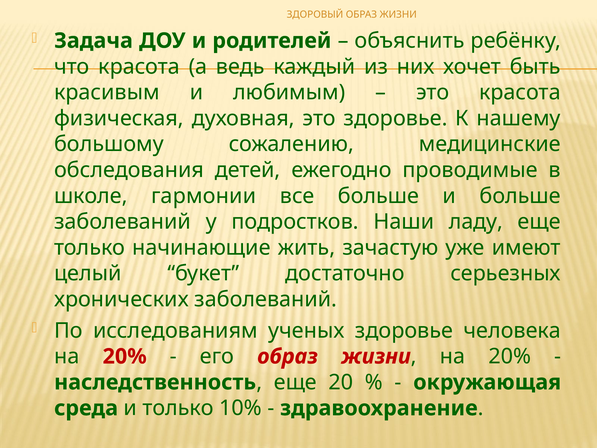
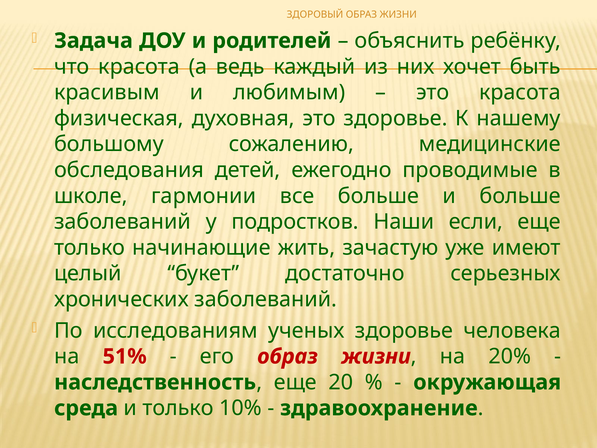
ладу: ладу -> если (476, 222)
20%: 20% -> 51% (125, 356)
